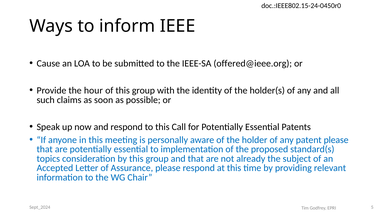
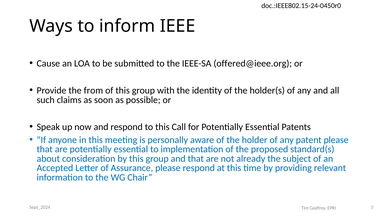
hour: hour -> from (93, 91)
topics: topics -> about (48, 159)
